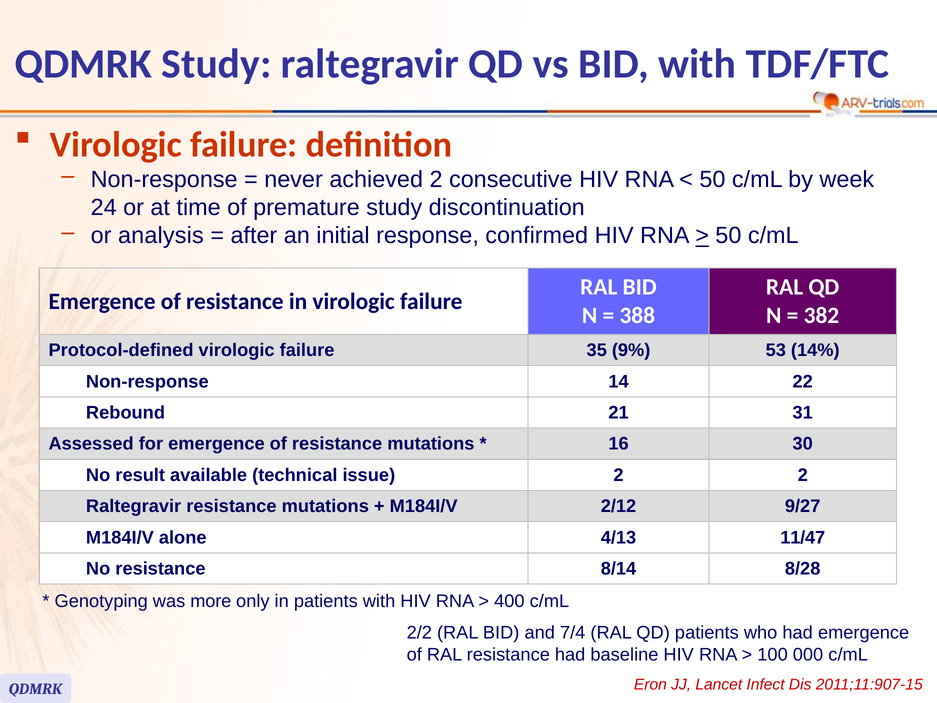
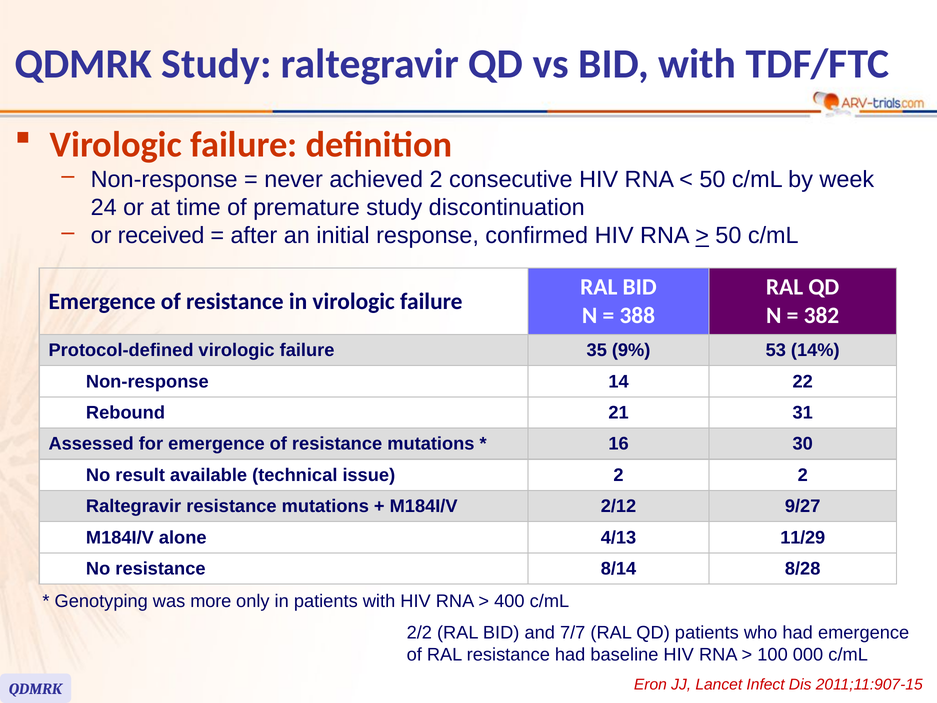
analysis: analysis -> received (161, 236)
11/47: 11/47 -> 11/29 (803, 537)
7/4: 7/4 -> 7/7 (573, 633)
